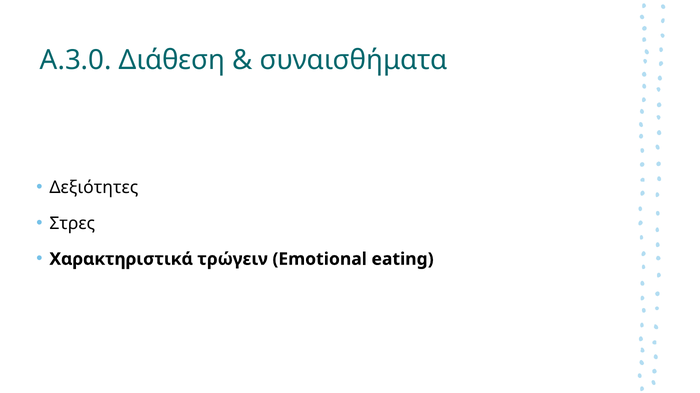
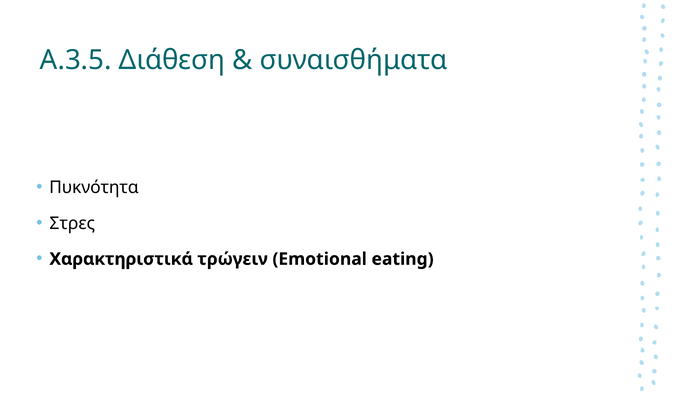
Α.3.0: Α.3.0 -> Α.3.5 (76, 60)
Δεξιότητες: Δεξιότητες -> Πυκνότητα (94, 188)
